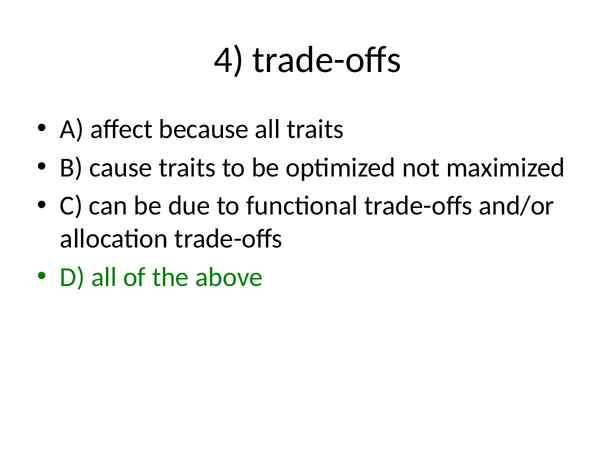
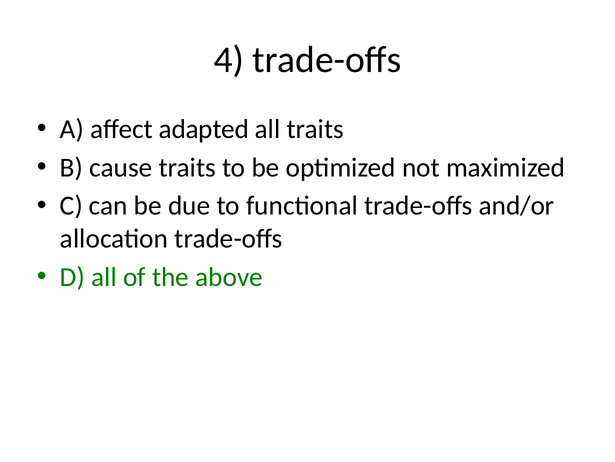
because: because -> adapted (204, 129)
